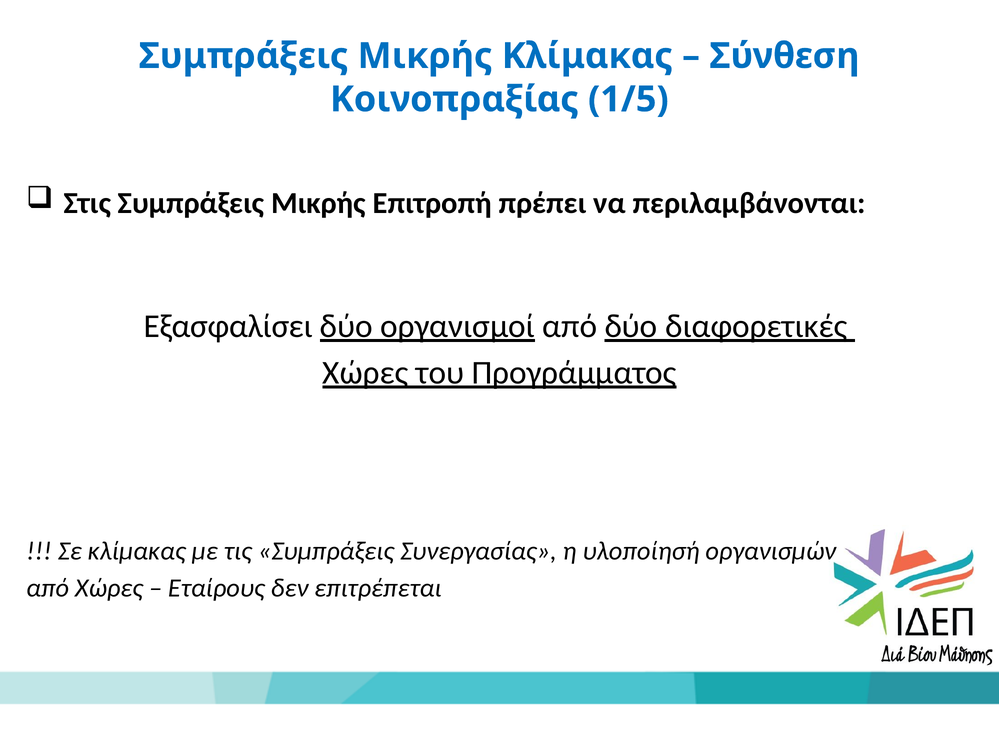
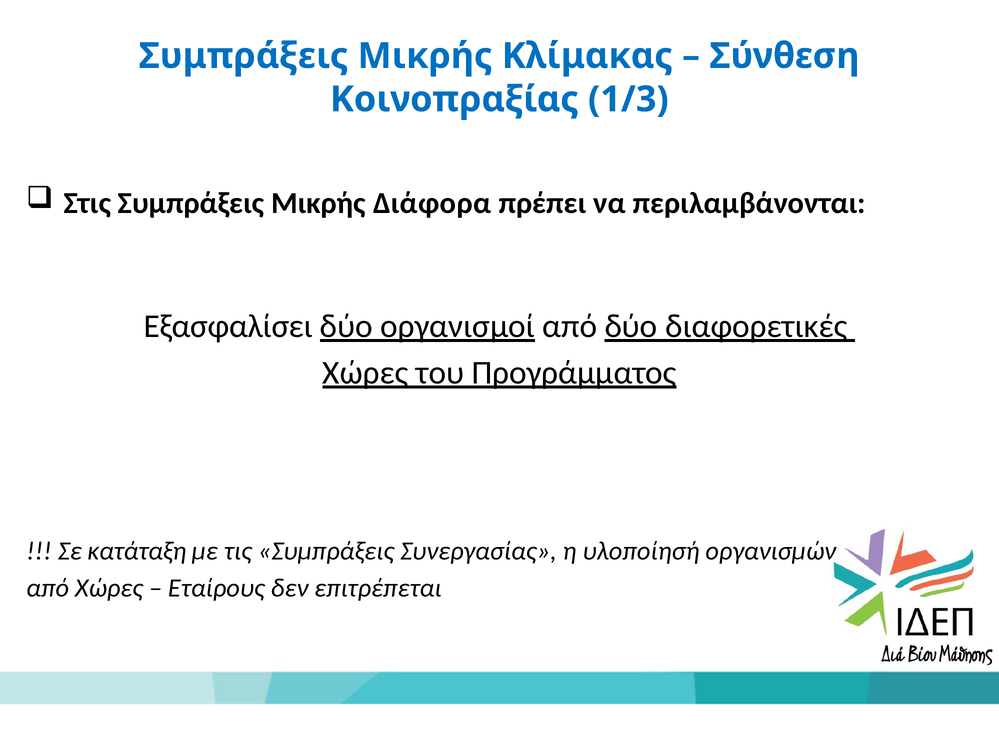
1/5: 1/5 -> 1/3 (628, 99)
Επιτροπή: Επιτροπή -> Διάφορα (432, 203)
Σε κλίμακας: κλίμακας -> κατάταξη (137, 551)
